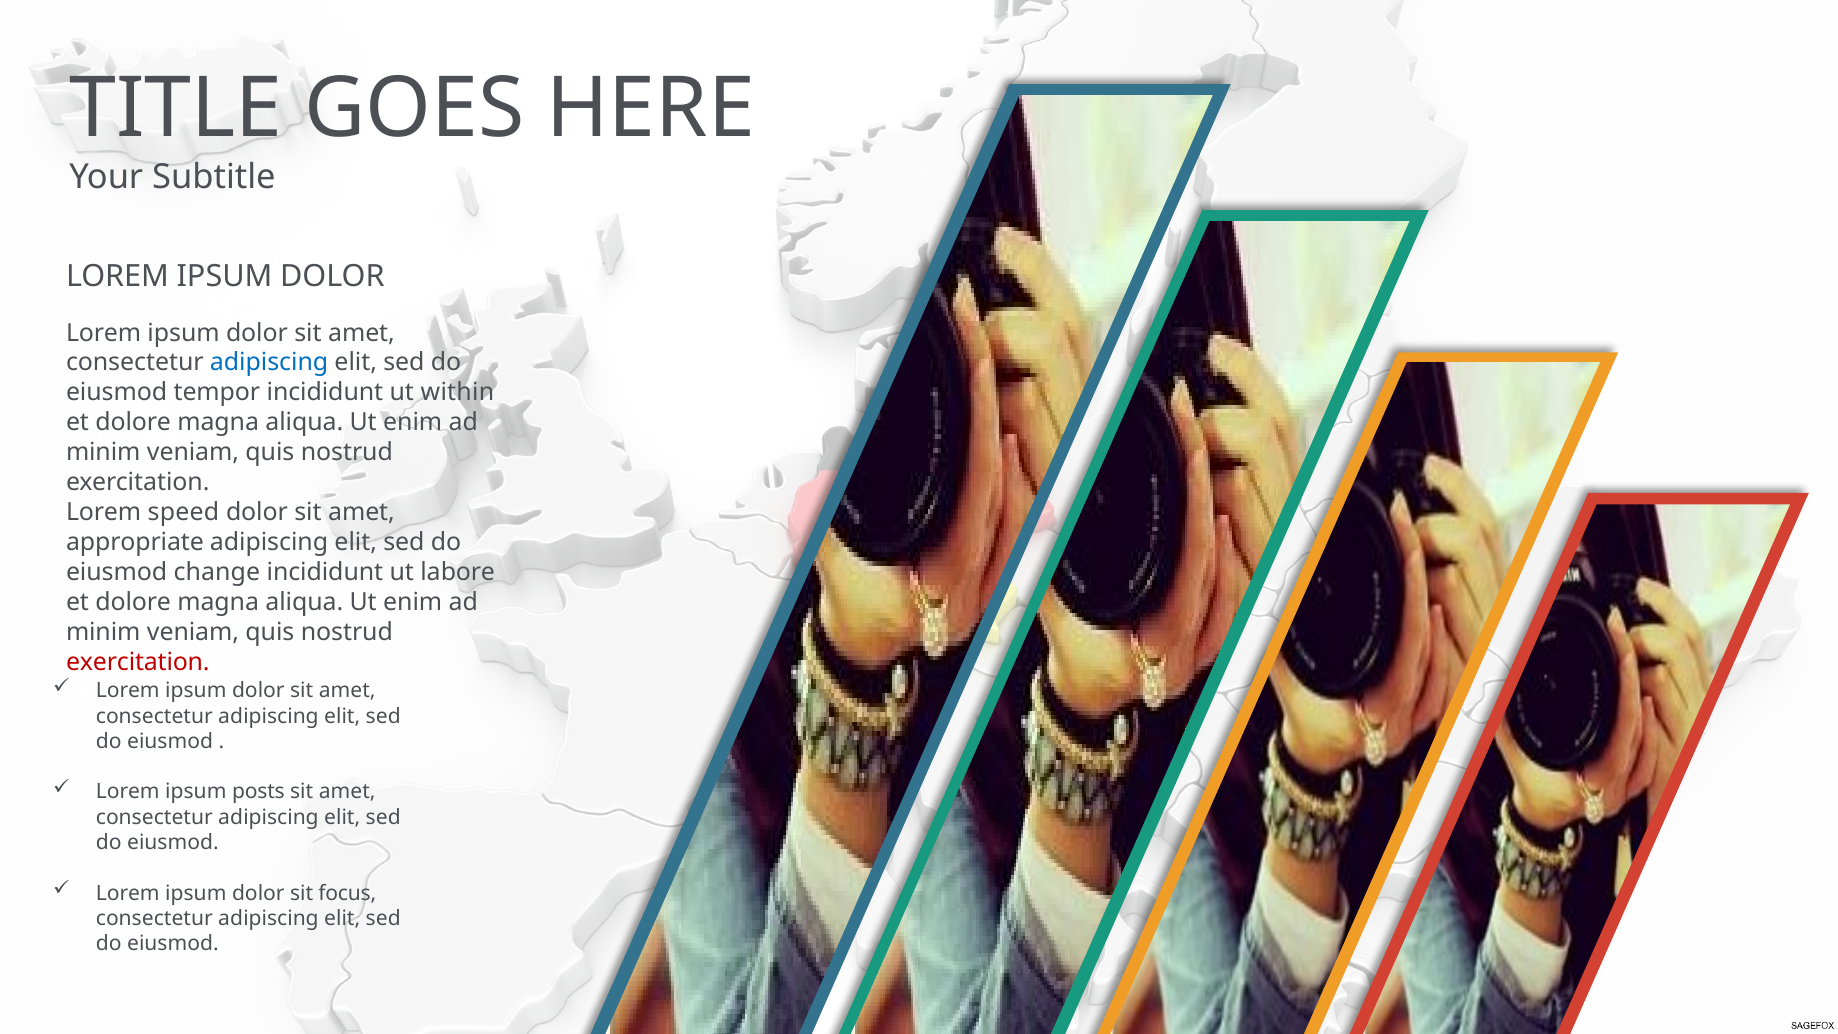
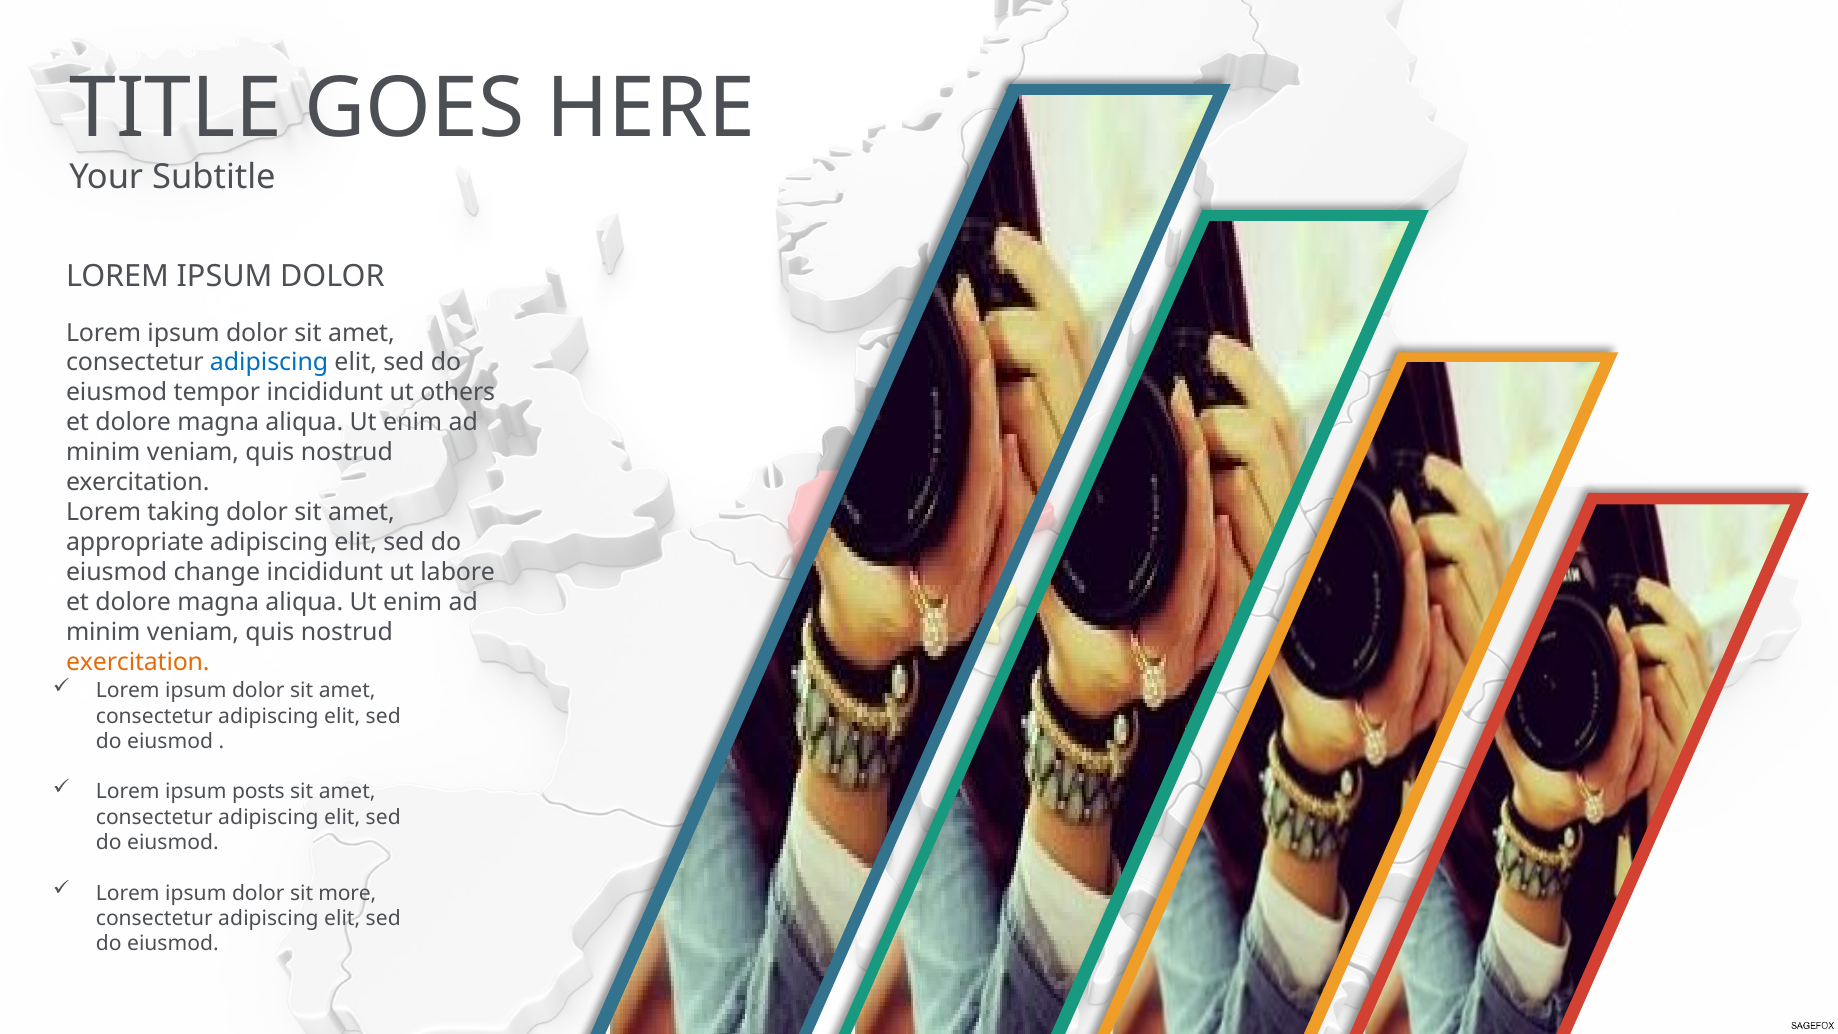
within: within -> others (458, 393)
speed: speed -> taking (184, 512)
exercitation colour: red -> orange (138, 662)
focus: focus -> more (347, 893)
